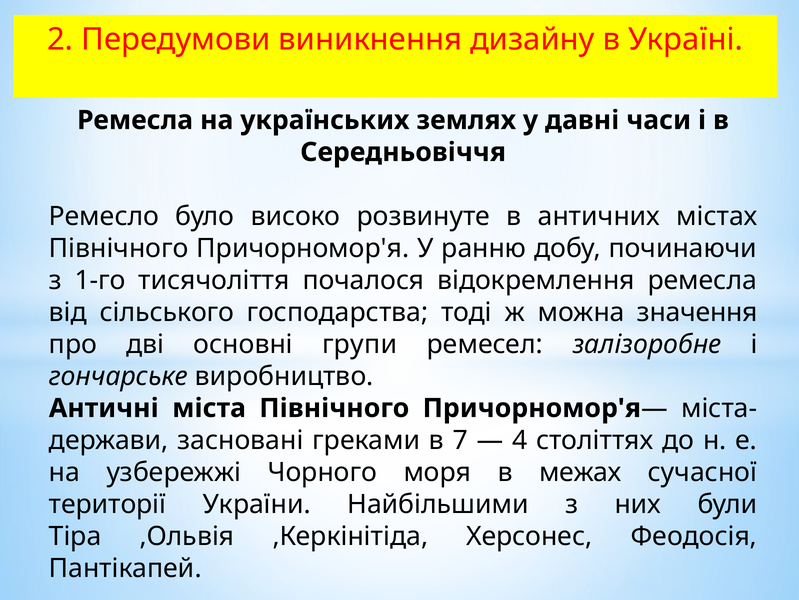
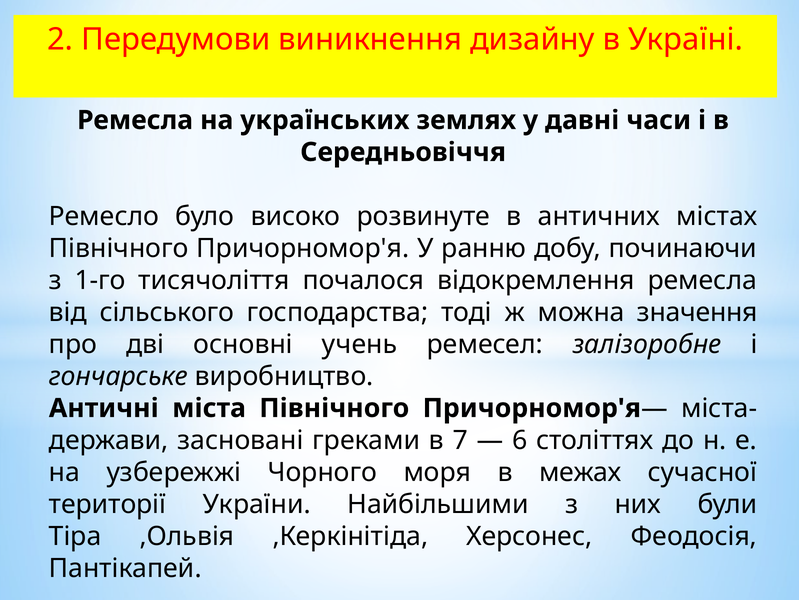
групи: групи -> учень (360, 344)
4: 4 -> 6 (520, 440)
